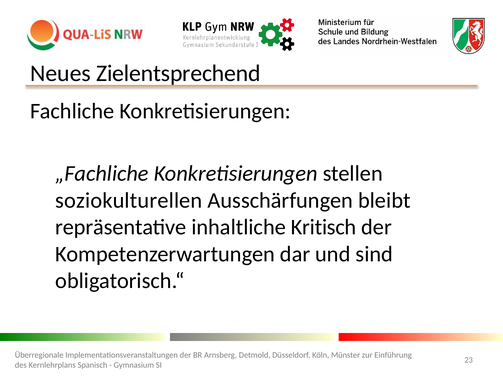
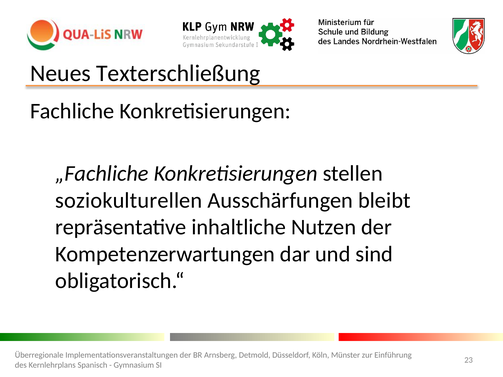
Zielentsprechend: Zielentsprechend -> Texterschließung (178, 73)
Kritisch: Kritisch -> Nutzen (324, 227)
